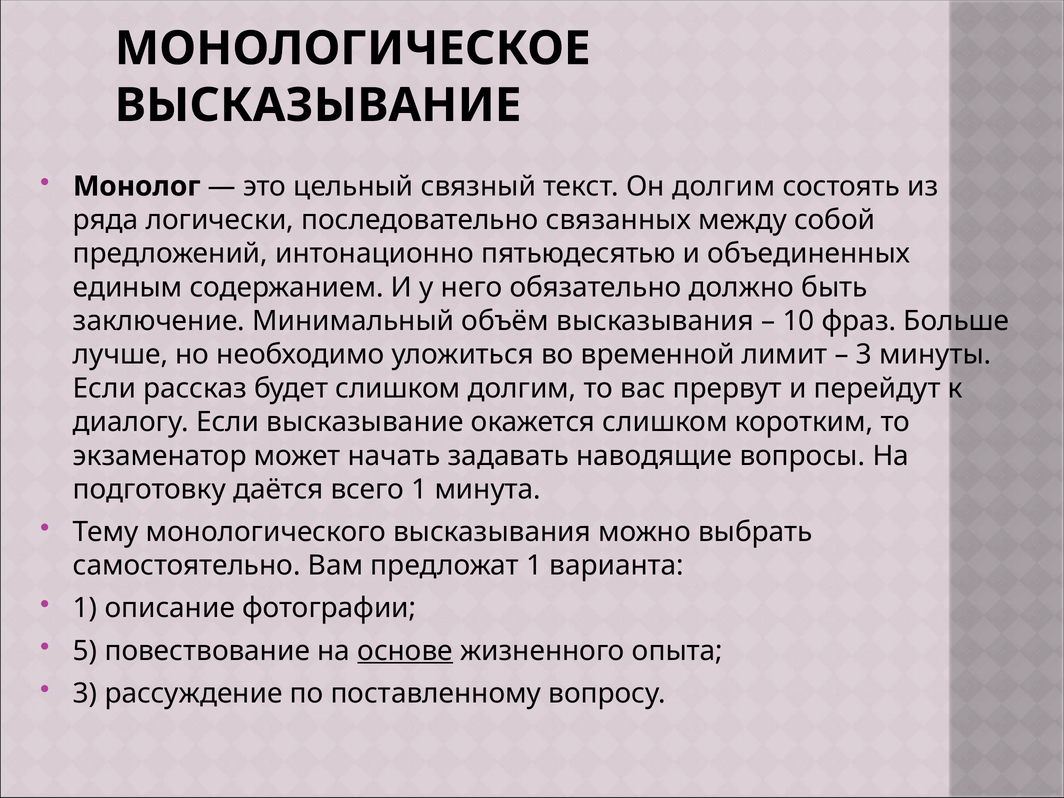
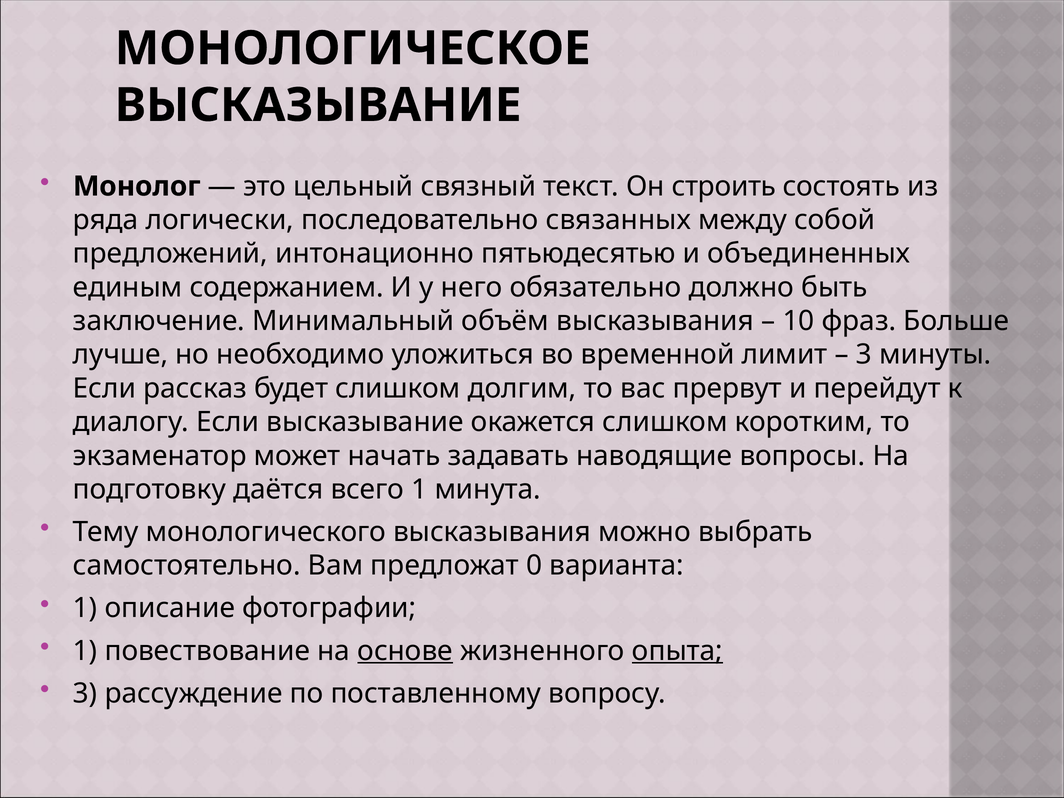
Он долгим: долгим -> строить (724, 186)
предложат 1: 1 -> 0 (534, 566)
5: 5 -> 1 (85, 651)
опыта underline: none -> present (677, 651)
